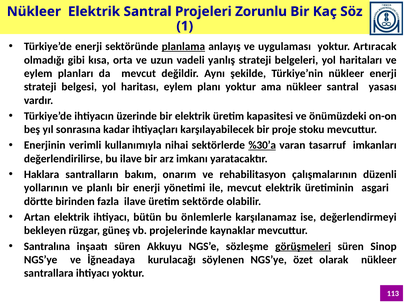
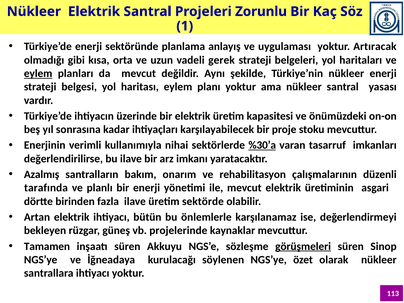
planlama underline: present -> none (183, 46)
yanlış: yanlış -> gerek (222, 60)
eylem underline: none -> present (38, 73)
Haklara: Haklara -> Azalmış (42, 174)
yollarının: yollarının -> tarafında (46, 188)
Santralına: Santralına -> Tamamen (47, 246)
